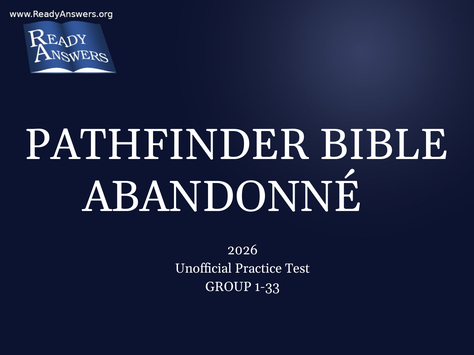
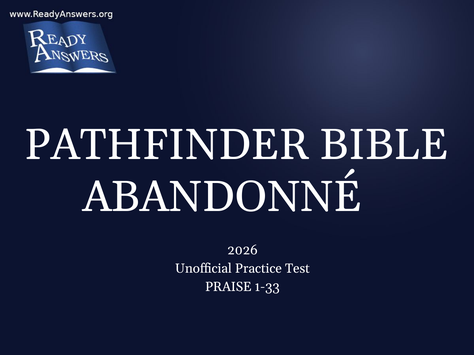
GROUP: GROUP -> PRAISE (228, 287)
